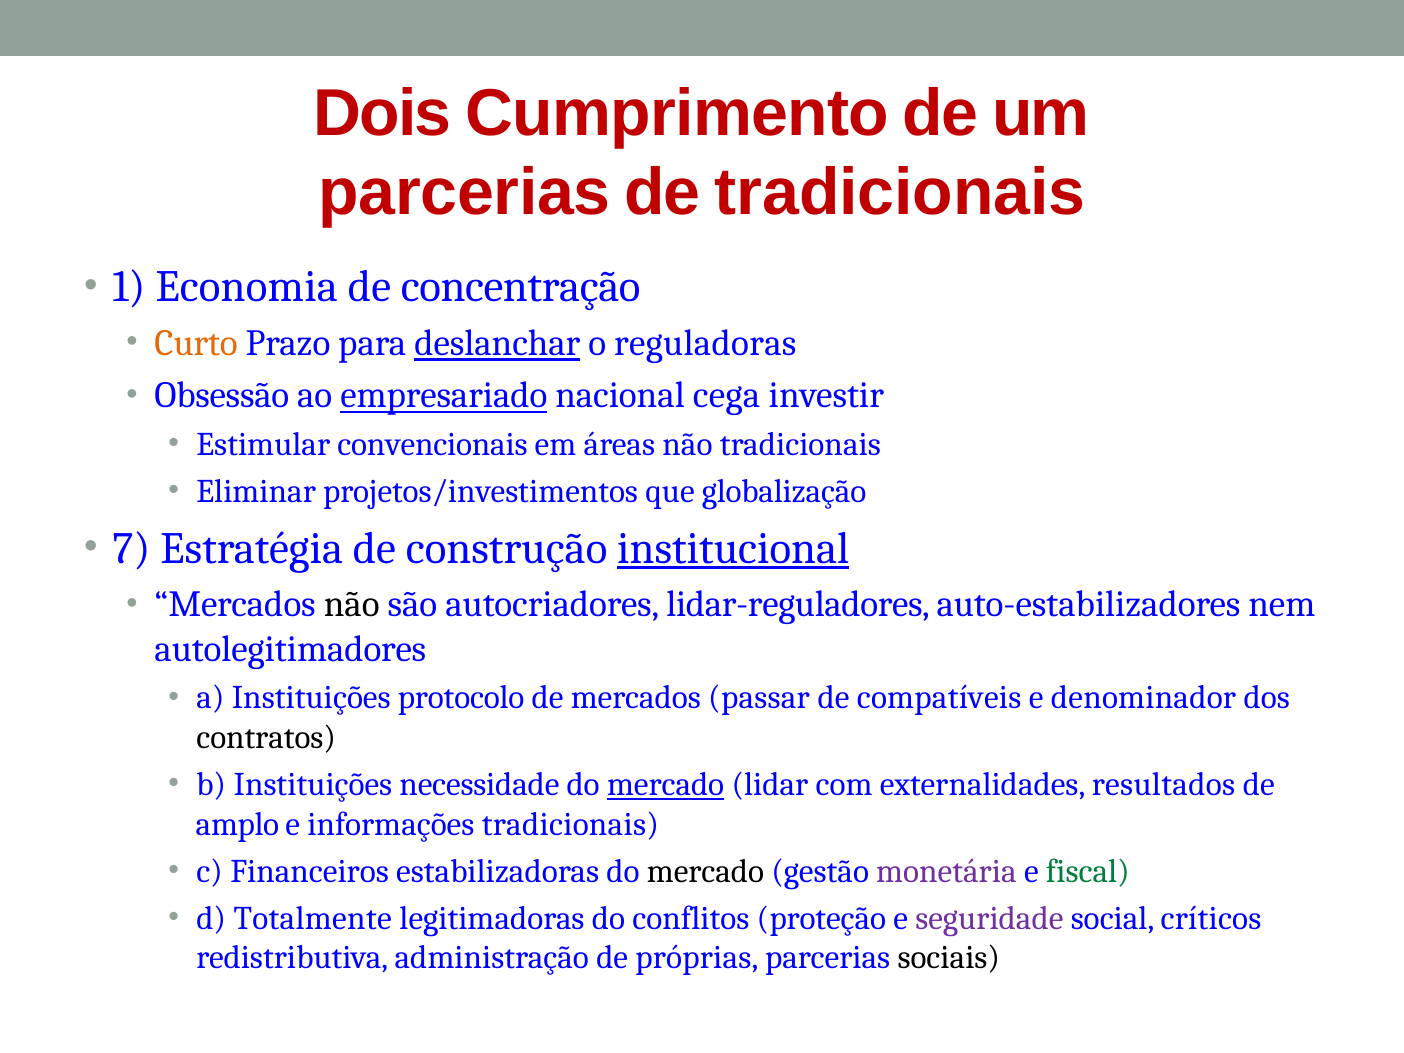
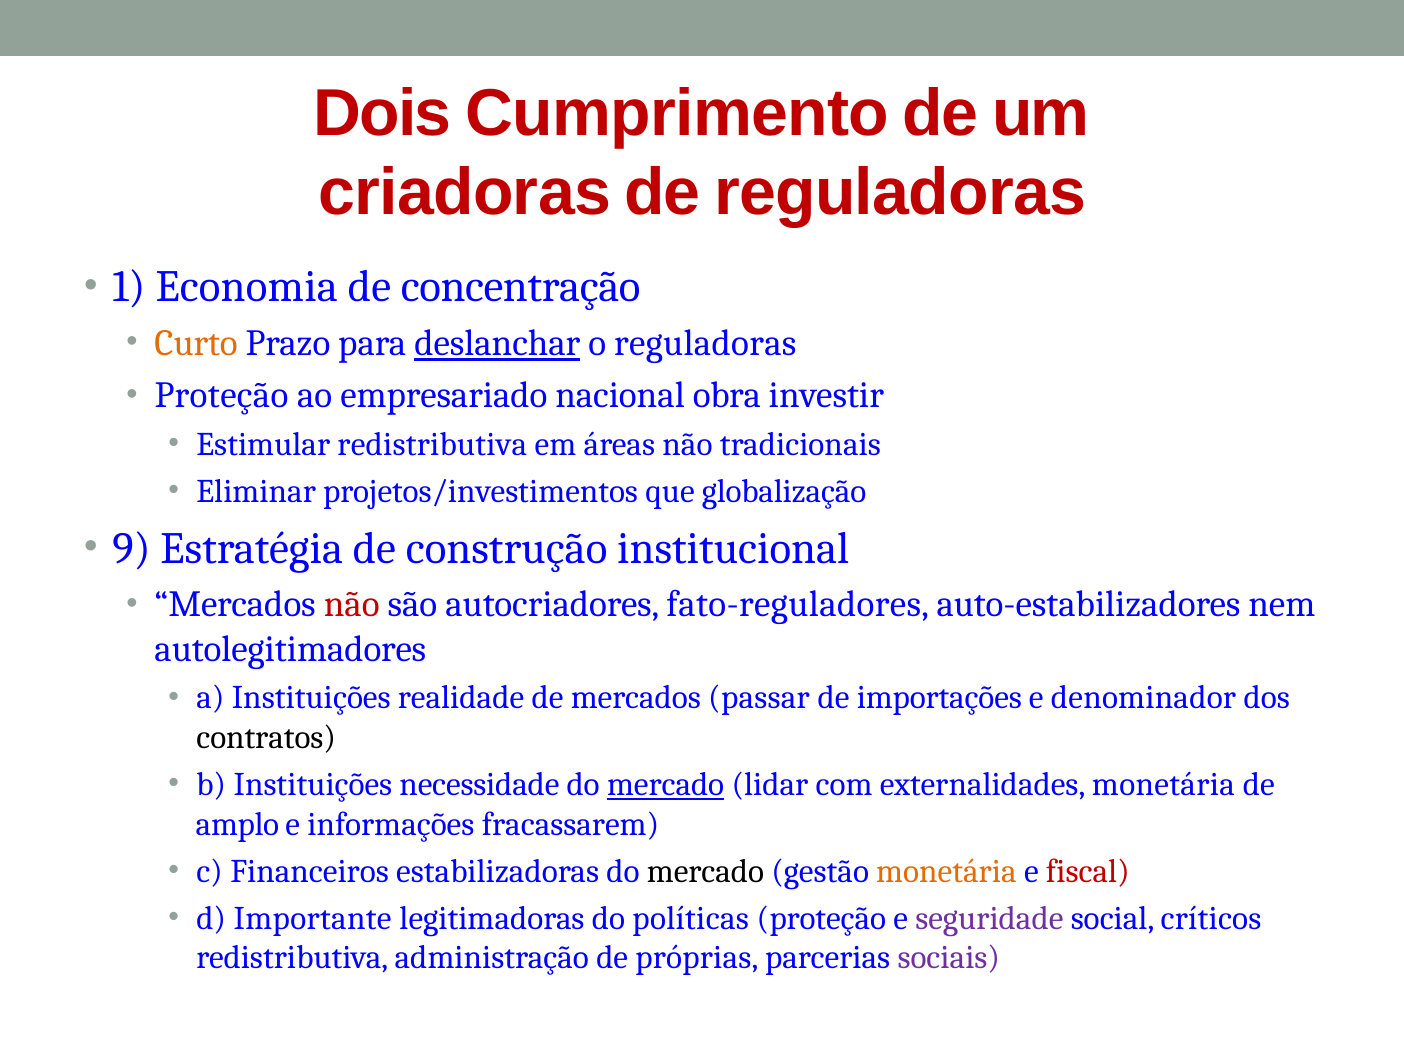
parcerias: parcerias -> criadoras (465, 193)
de tradicionais: tradicionais -> reguladoras (900, 193)
Obsessão: Obsessão -> Proteção (222, 396)
empresariado underline: present -> none (444, 396)
cega: cega -> obra (727, 396)
Estimular convencionais: convencionais -> redistributiva (432, 445)
7: 7 -> 9 (132, 548)
institucional underline: present -> none (733, 548)
não colour: black -> red (352, 605)
lidar-reguladores: lidar-reguladores -> fato-reguladores (798, 605)
protocolo: protocolo -> realidade (461, 698)
compatíveis: compatíveis -> importações (939, 698)
externalidades resultados: resultados -> monetária (1163, 785)
informações tradicionais: tradicionais -> fracassarem (571, 824)
monetária colour: purple -> orange (946, 871)
fiscal colour: green -> red (1088, 871)
Totalmente: Totalmente -> Importante (313, 918)
conflitos: conflitos -> políticas (691, 918)
sociais colour: black -> purple (949, 958)
